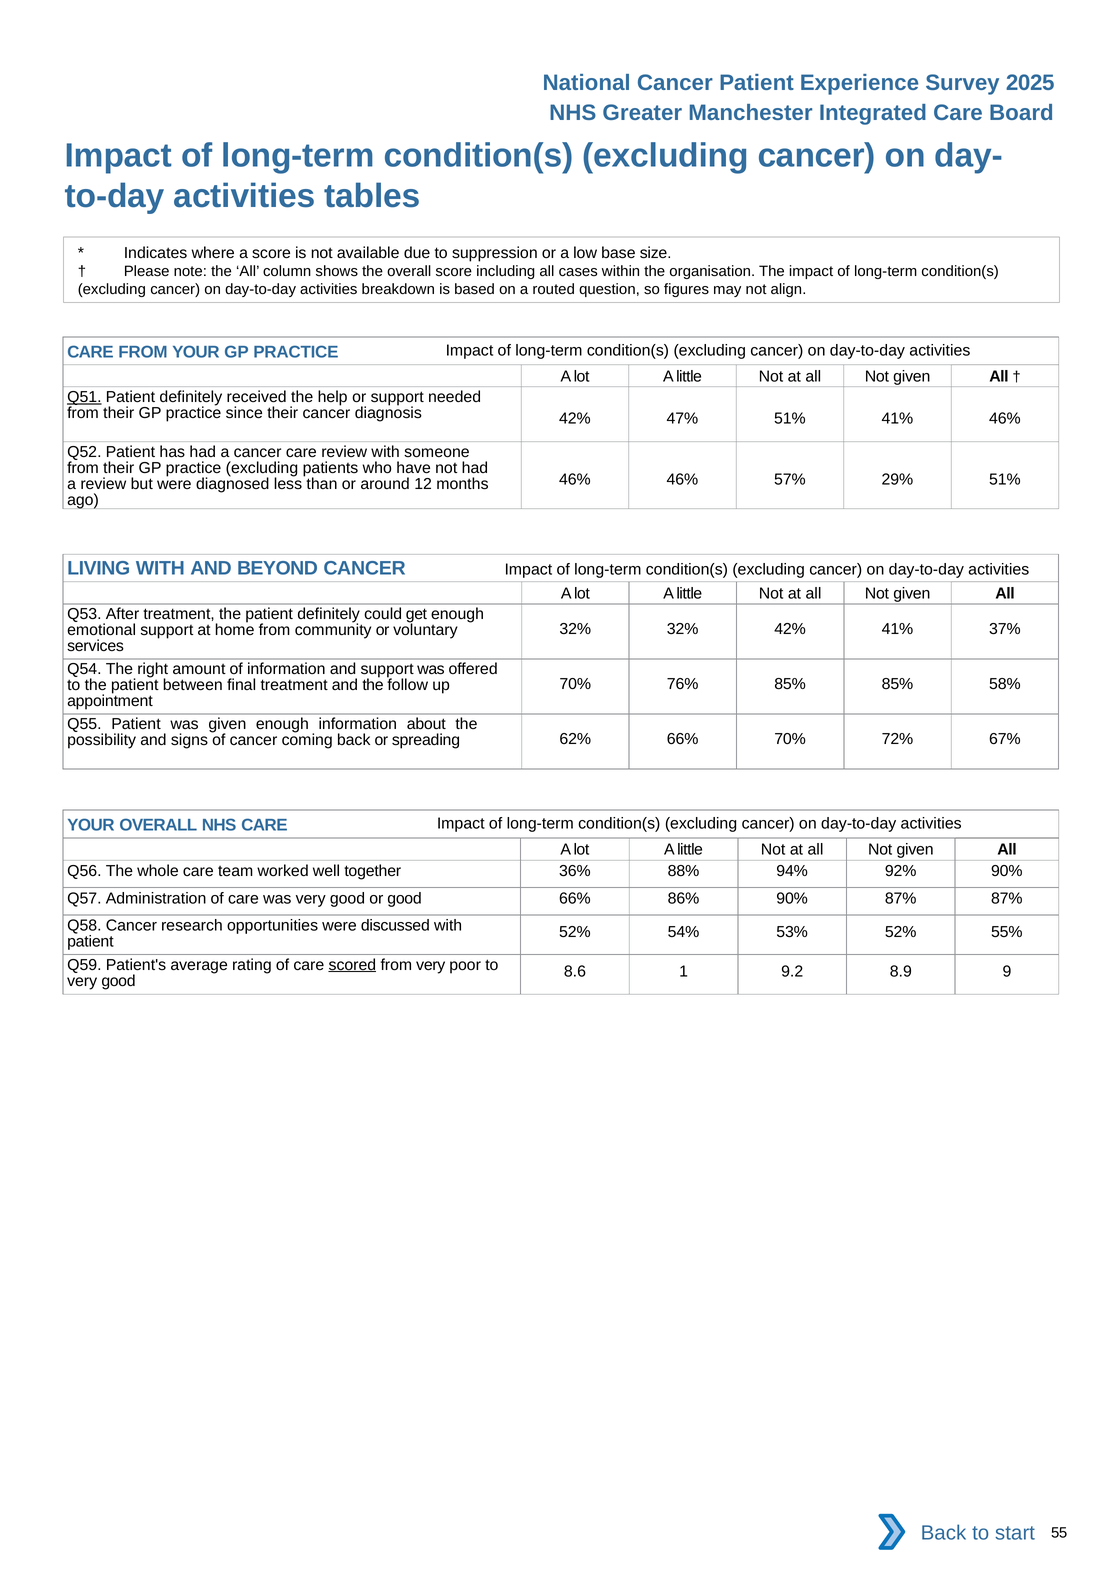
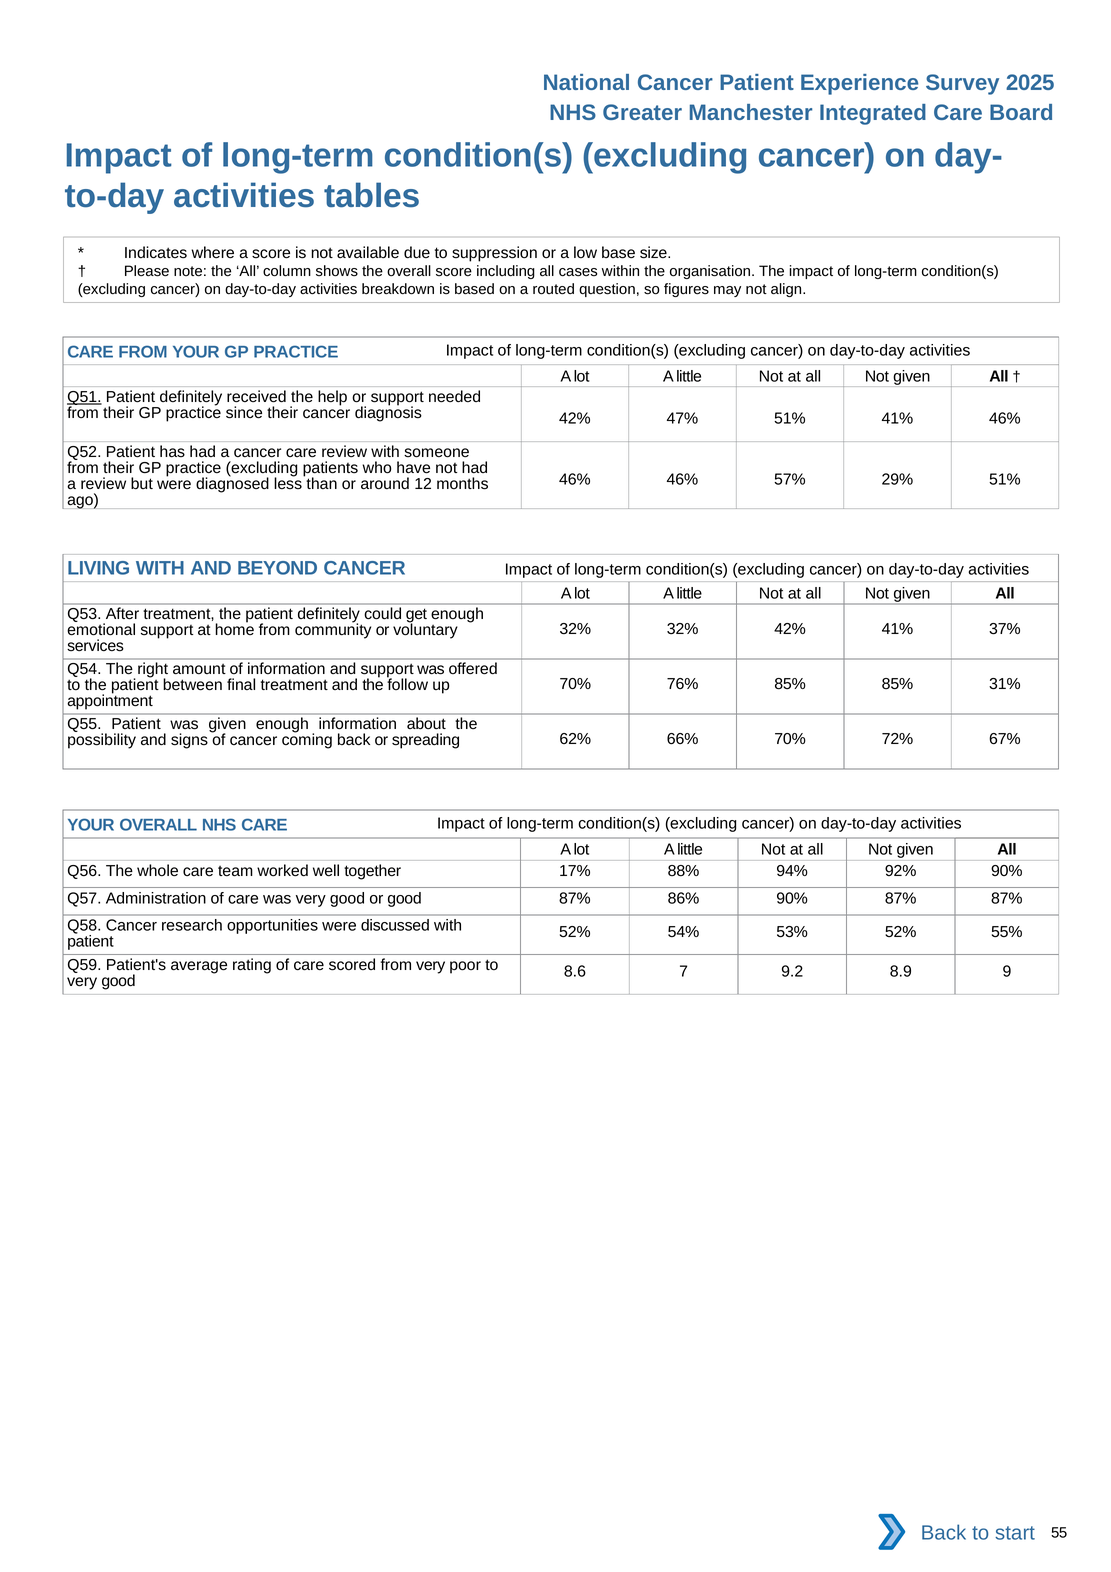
58%: 58% -> 31% (1005, 684)
36%: 36% -> 17% (575, 871)
good 66%: 66% -> 87% (575, 899)
scored underline: present -> none (352, 965)
1: 1 -> 7 (684, 972)
